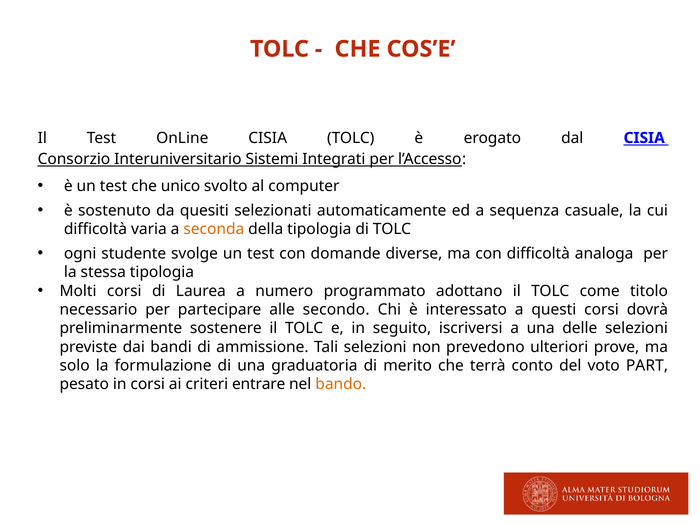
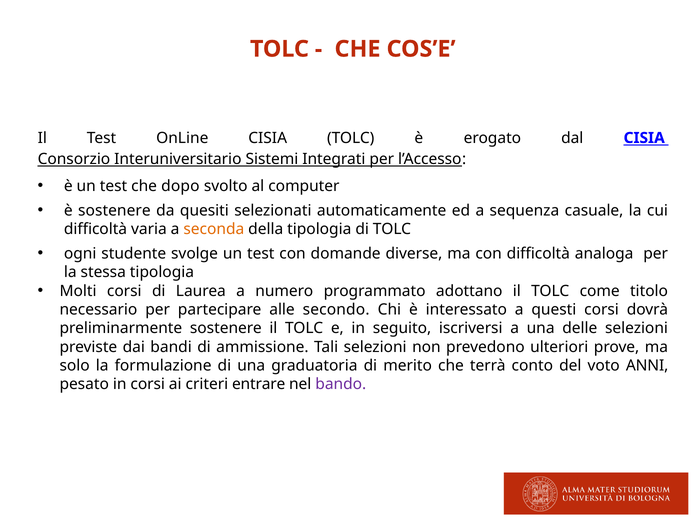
unico: unico -> dopo (180, 186)
è sostenuto: sostenuto -> sostenere (114, 210)
PART: PART -> ANNI (647, 366)
bando colour: orange -> purple (341, 384)
